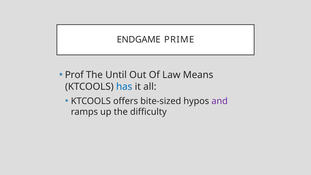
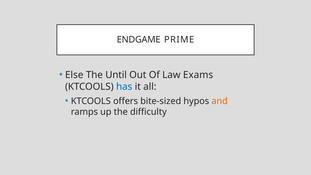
Prof: Prof -> Else (74, 75)
Means: Means -> Exams (198, 75)
and colour: purple -> orange (220, 101)
